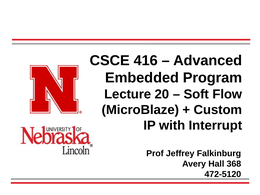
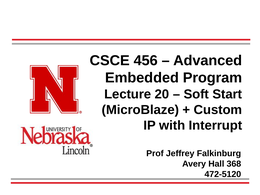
416: 416 -> 456 (146, 60)
Flow: Flow -> Start (227, 94)
